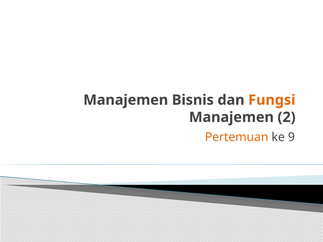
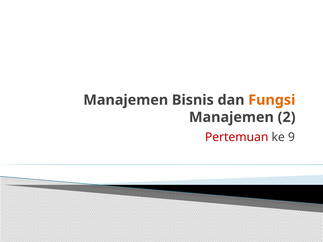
Pertemuan colour: orange -> red (237, 137)
